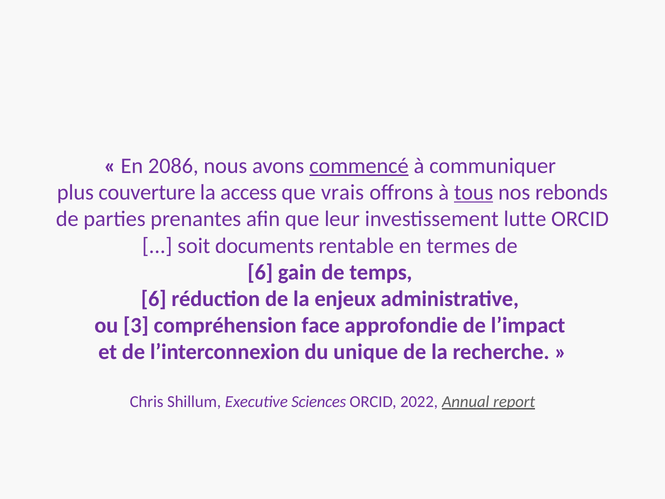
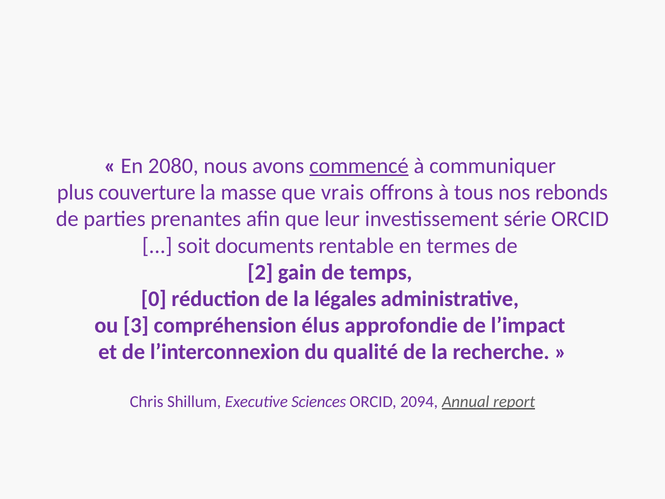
2086: 2086 -> 2080 (173, 166)
access: access -> masse (249, 192)
tous underline: present -> none (474, 192)
lutte: lutte -> série (525, 219)
6: 6 -> 2 (260, 272)
6: 6 -> 0 (154, 299)
enjeux: enjeux -> légales (345, 299)
face: face -> élus (320, 325)
unique: unique -> qualité (366, 352)
2022: 2022 -> 2094 (419, 401)
